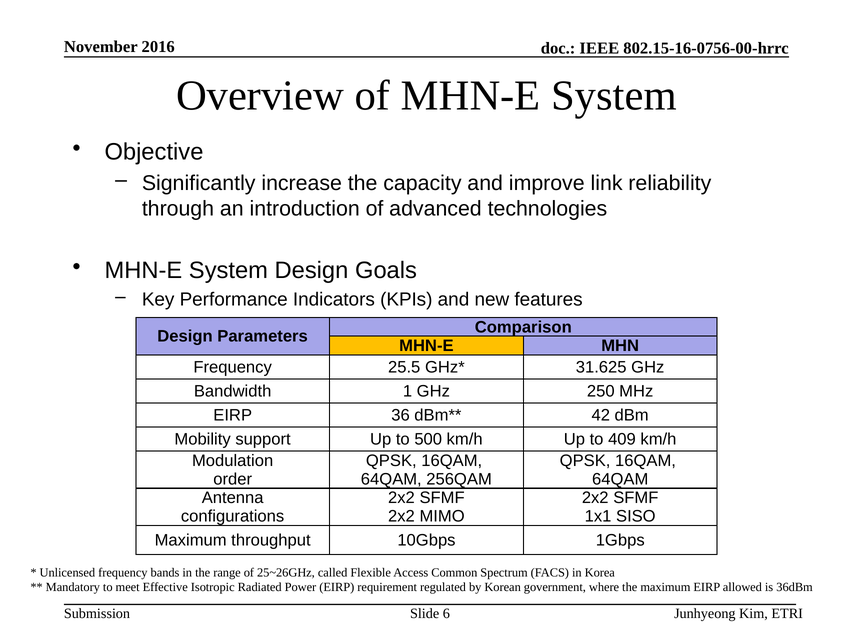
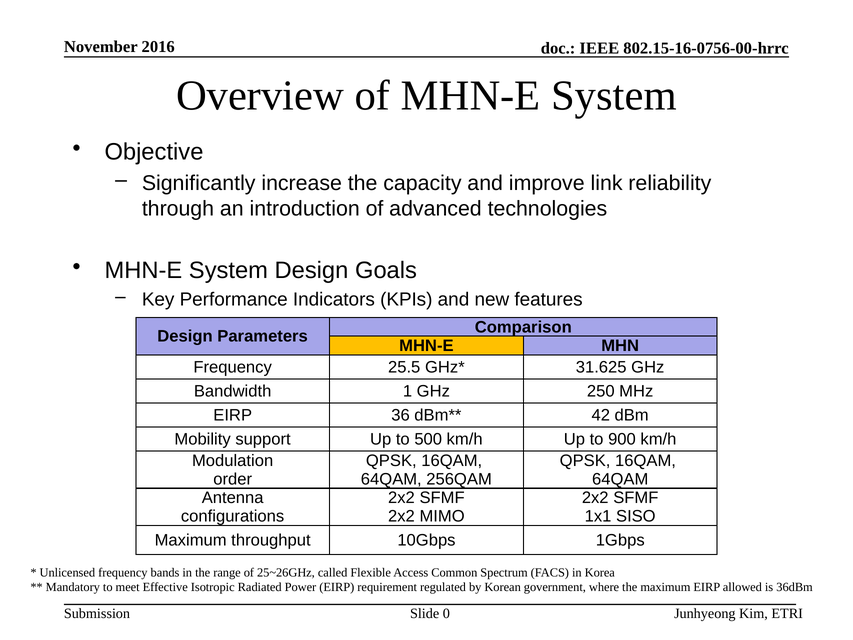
409: 409 -> 900 (622, 439)
6: 6 -> 0 (446, 614)
